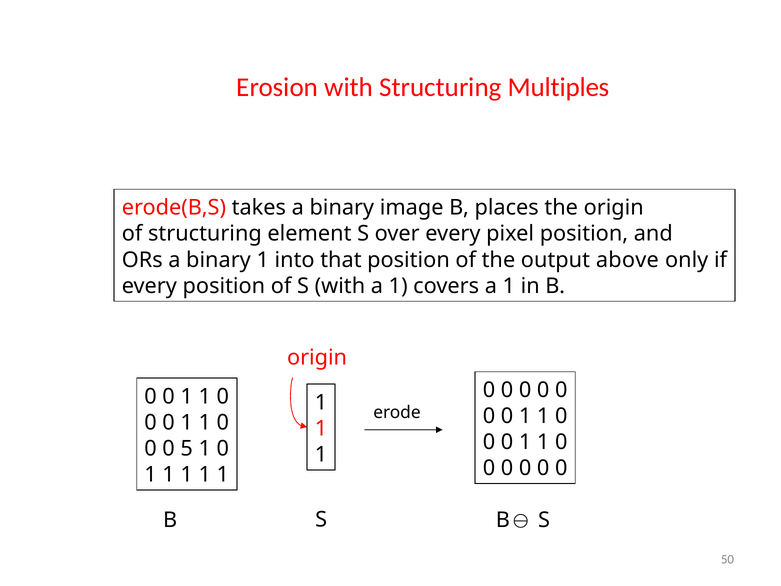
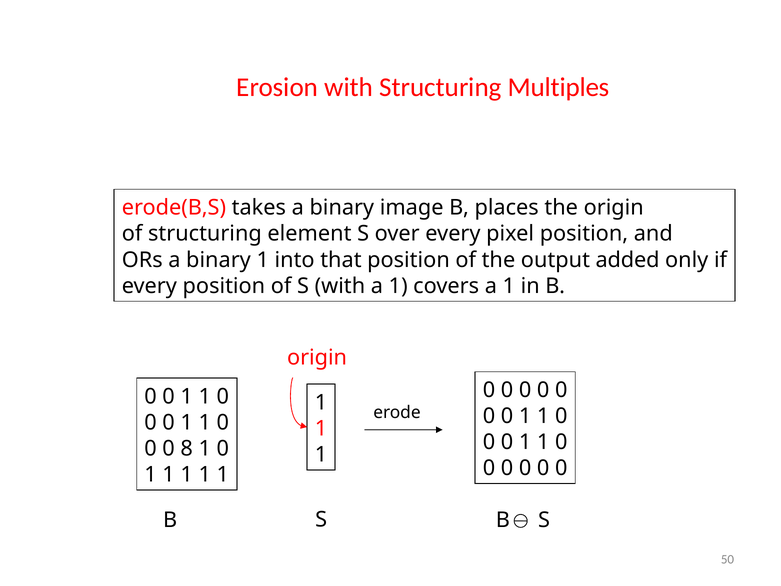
above: above -> added (628, 260)
5: 5 -> 8 (187, 448)
